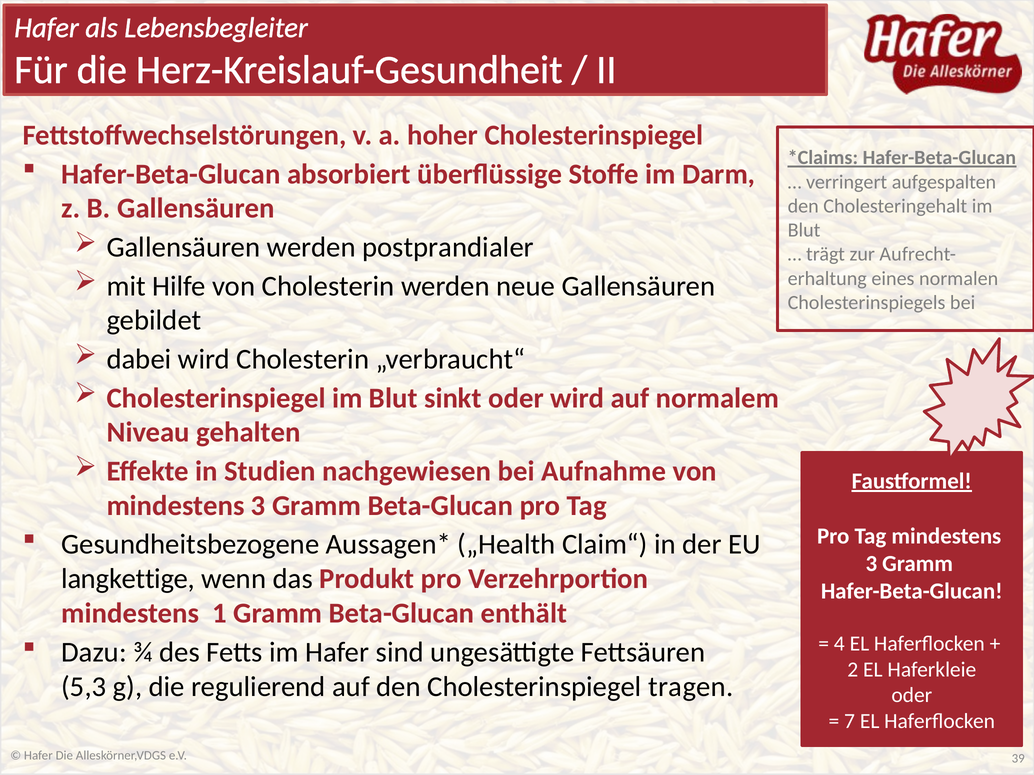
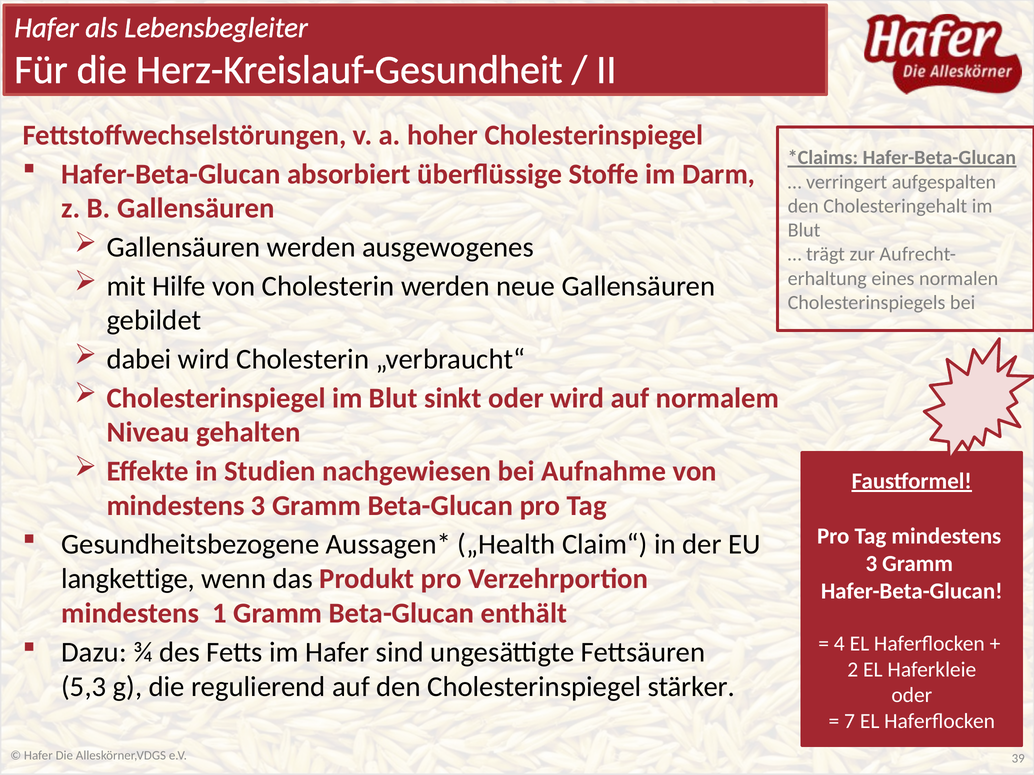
postprandialer: postprandialer -> ausgewogenes (448, 247)
tragen: tragen -> stärker (691, 687)
